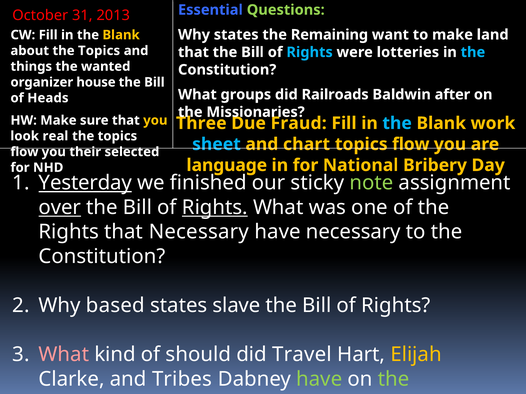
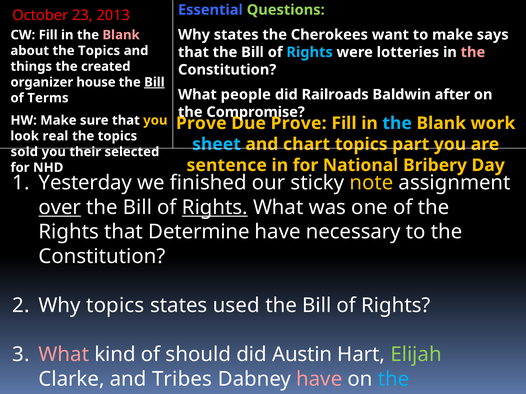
31: 31 -> 23 (82, 15)
Remaining: Remaining -> Cherokees (329, 35)
land: land -> says (493, 35)
Blank colour: yellow -> pink (121, 35)
the colour: light blue -> pink (473, 52)
wanted: wanted -> created (106, 67)
Bill underline: none -> present (154, 82)
groups: groups -> people (246, 95)
Heads: Heads -> Terms (48, 98)
Missionaries: Missionaries -> Compromise (256, 112)
Three: Three -> Prove (201, 123)
Due Fraud: Fraud -> Prove (299, 123)
flow: flow -> part (411, 144)
flow: flow -> sold (24, 152)
language: language -> sentence (227, 165)
Yesterday underline: present -> none (85, 183)
note colour: light green -> yellow (371, 183)
that Necessary: Necessary -> Determine (199, 232)
Why based: based -> topics (115, 306)
slave: slave -> used (236, 306)
Travel: Travel -> Austin (302, 355)
Elijah colour: yellow -> light green (416, 355)
have colour: light green -> pink (319, 380)
the colour: light green -> light blue (394, 380)
